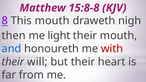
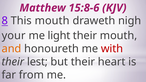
15:8-8: 15:8-8 -> 15:8-6 (84, 8)
then: then -> your (14, 36)
and colour: blue -> orange (11, 49)
will: will -> lest (37, 62)
